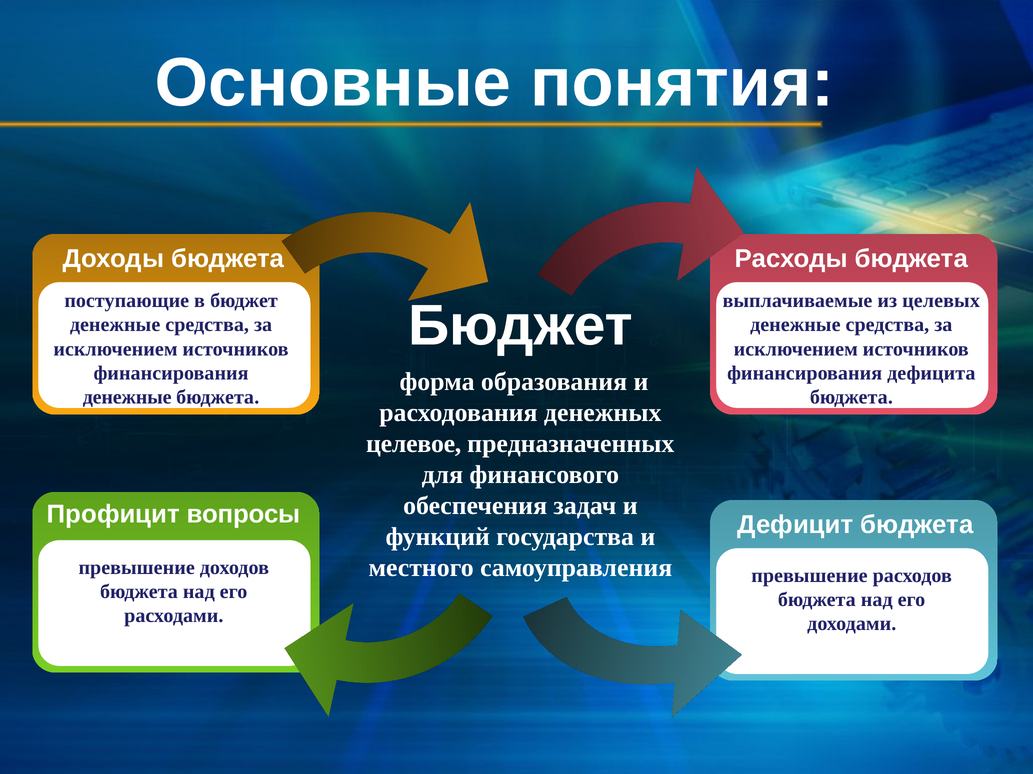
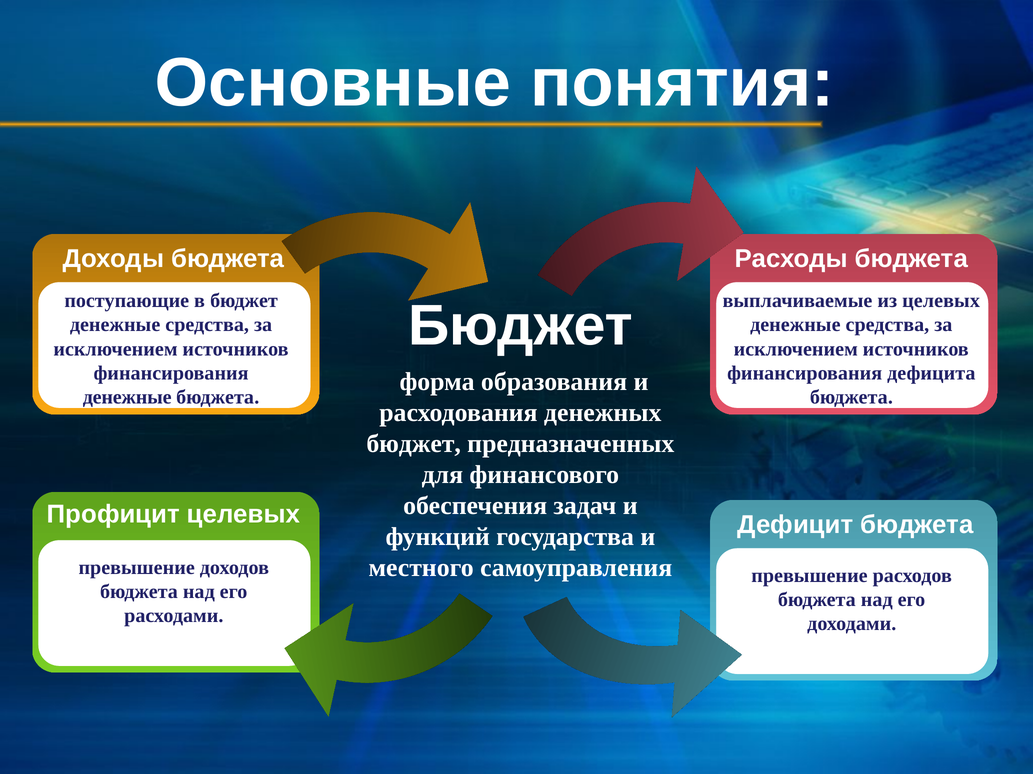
целевое: целевое -> бюджет (414, 444)
Профицит вопросы: вопросы -> целевых (243, 515)
